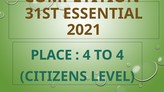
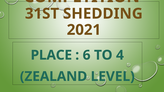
ESSENTIAL: ESSENTIAL -> SHEDDING (103, 14)
4: 4 -> 6 (87, 55)
CITIZENS: CITIZENS -> ZEALAND (54, 77)
